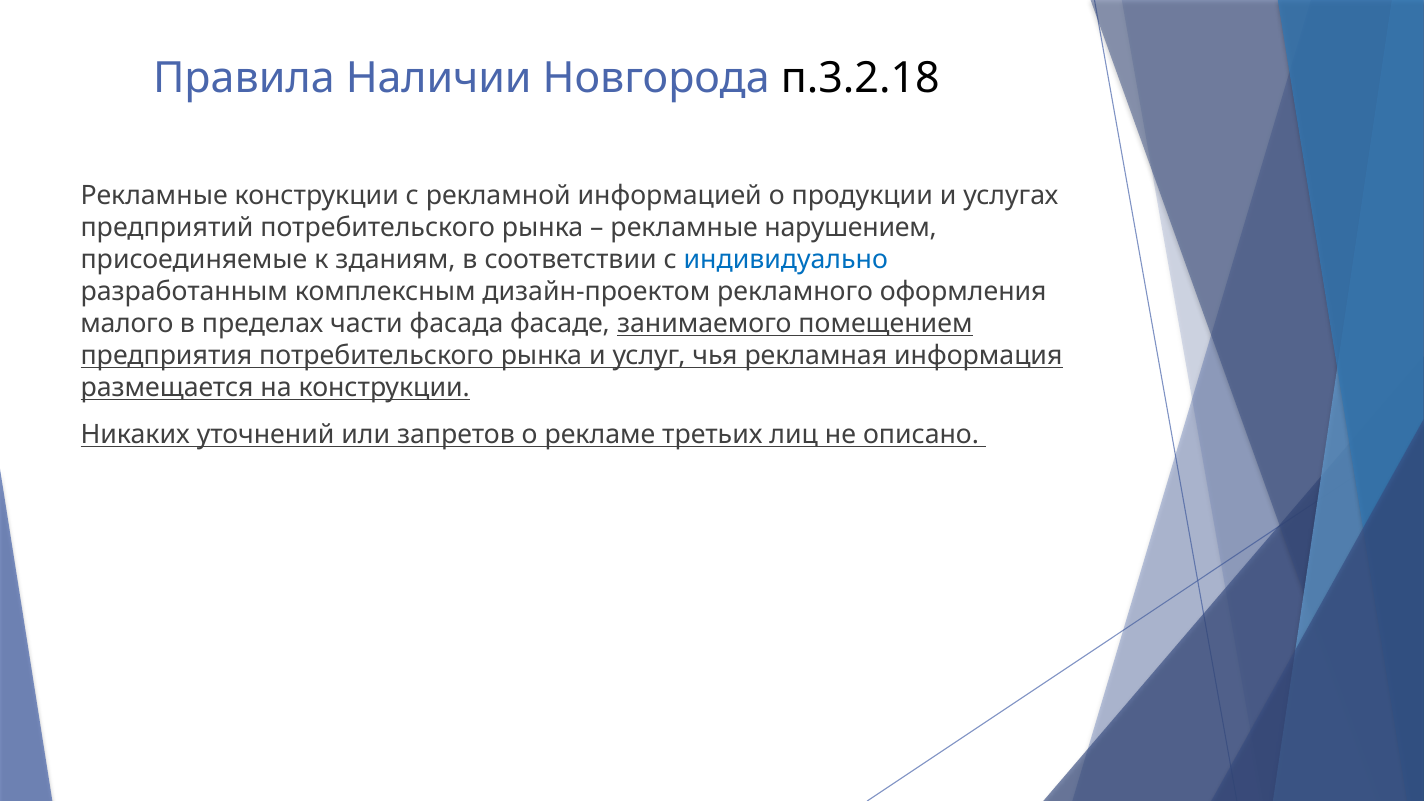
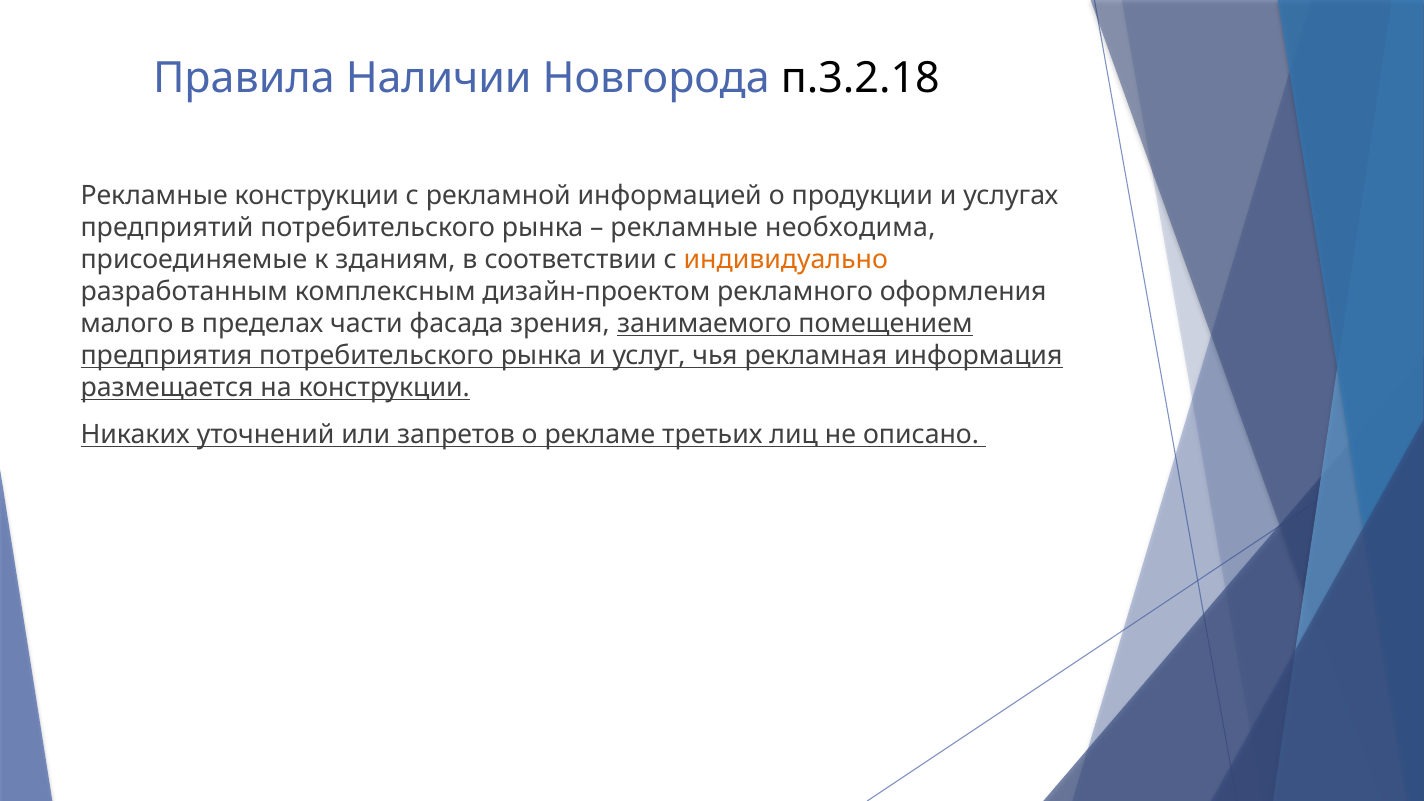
нарушением: нарушением -> необходима (850, 227)
индивидуально colour: blue -> orange (786, 259)
фасаде: фасаде -> зрения (560, 323)
